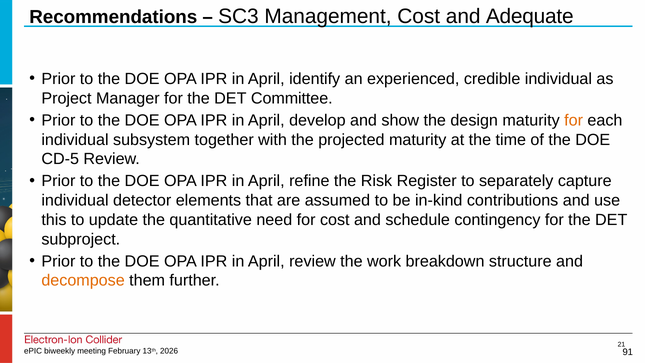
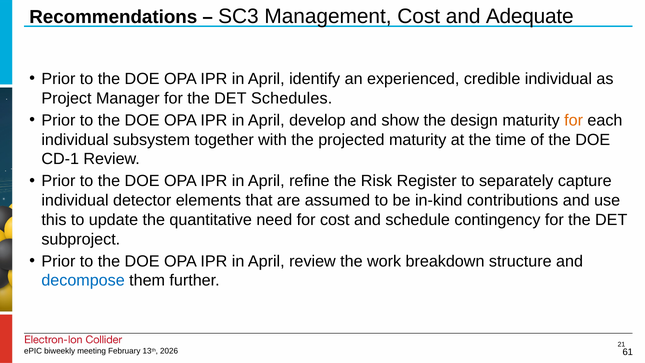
Committee: Committee -> Schedules (292, 98)
CD-5: CD-5 -> CD-1 (60, 159)
decompose colour: orange -> blue (83, 280)
91: 91 -> 61 (628, 352)
